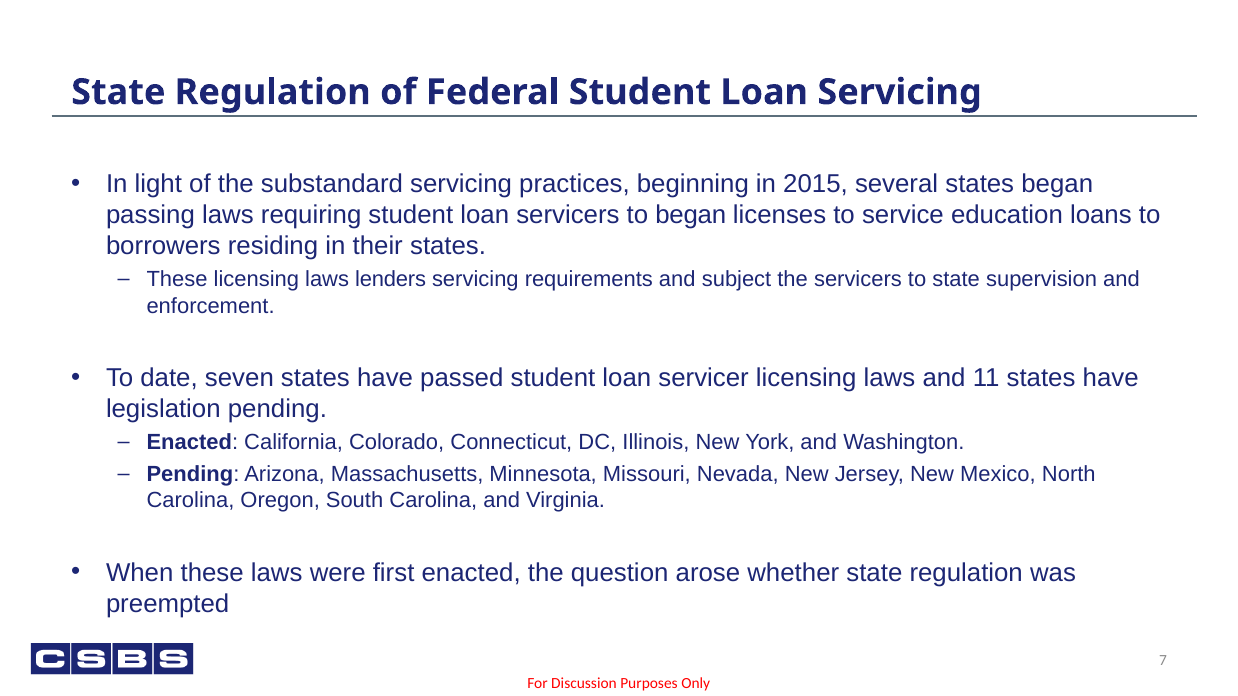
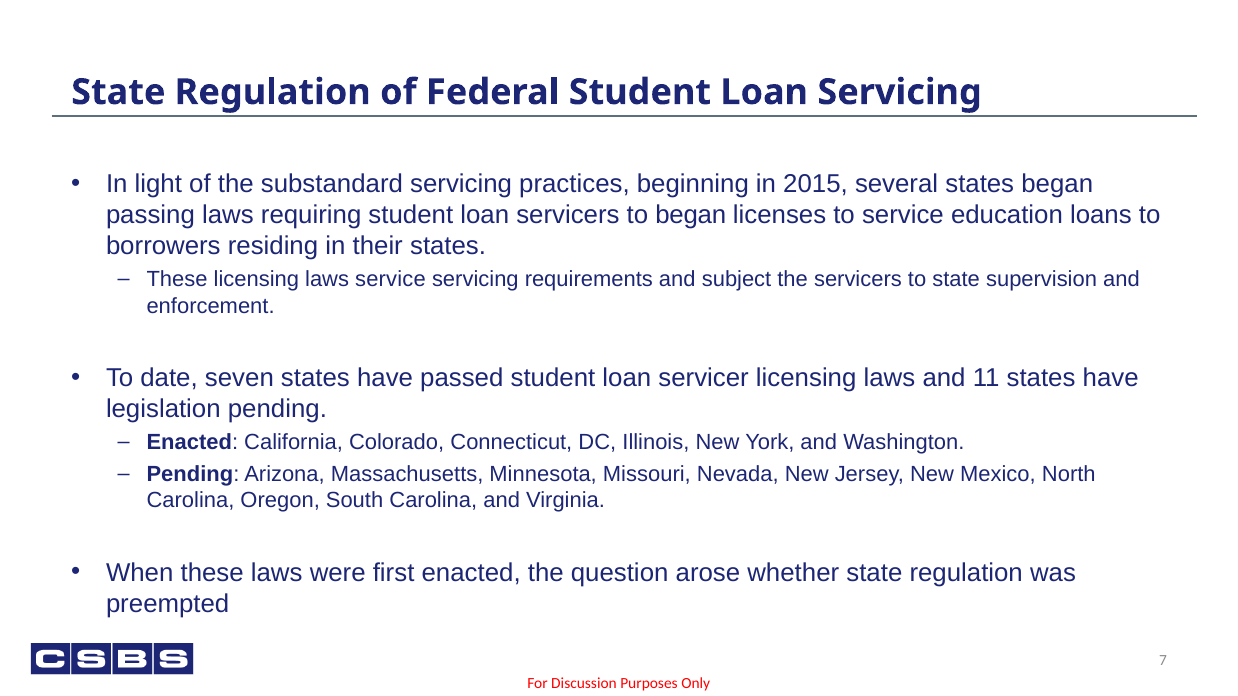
laws lenders: lenders -> service (390, 280)
